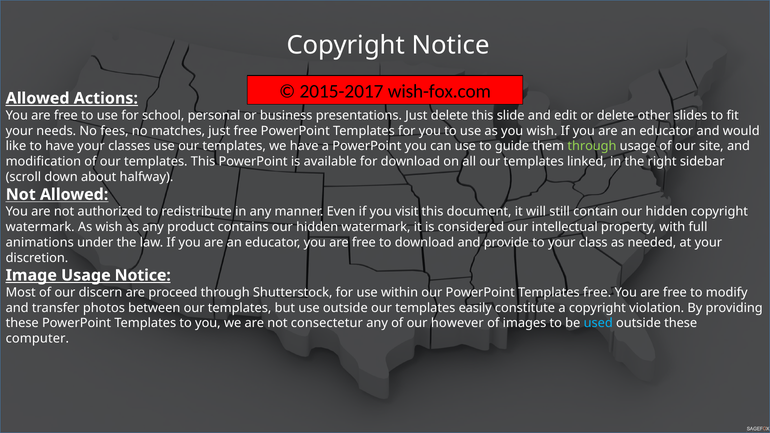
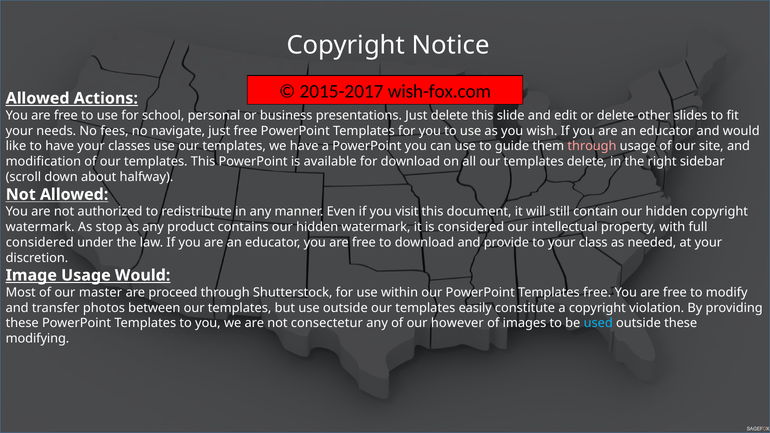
matches: matches -> navigate (178, 131)
through colour: light green -> pink (592, 146)
templates linked: linked -> delete (587, 162)
As wish: wish -> stop (109, 227)
animations: animations -> considered (40, 242)
Usage Notice: Notice -> Would (143, 275)
discern: discern -> master (100, 292)
computer: computer -> modifying (37, 339)
